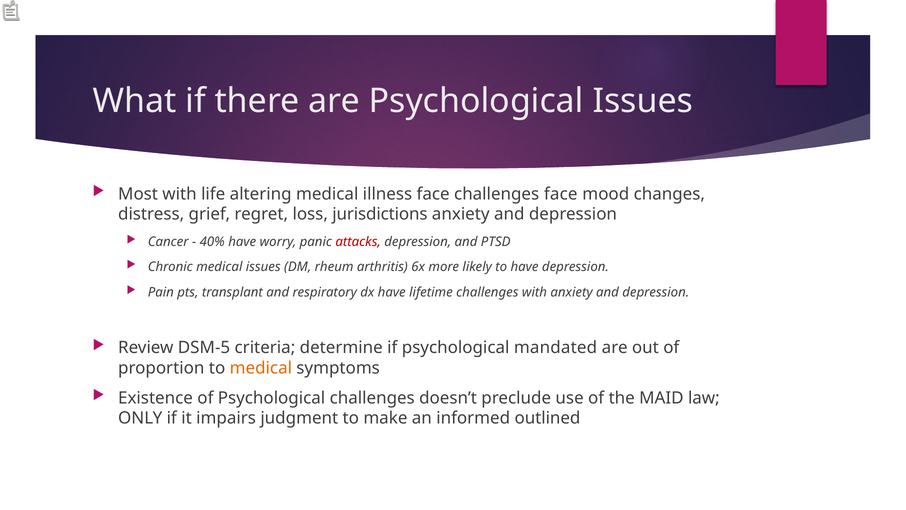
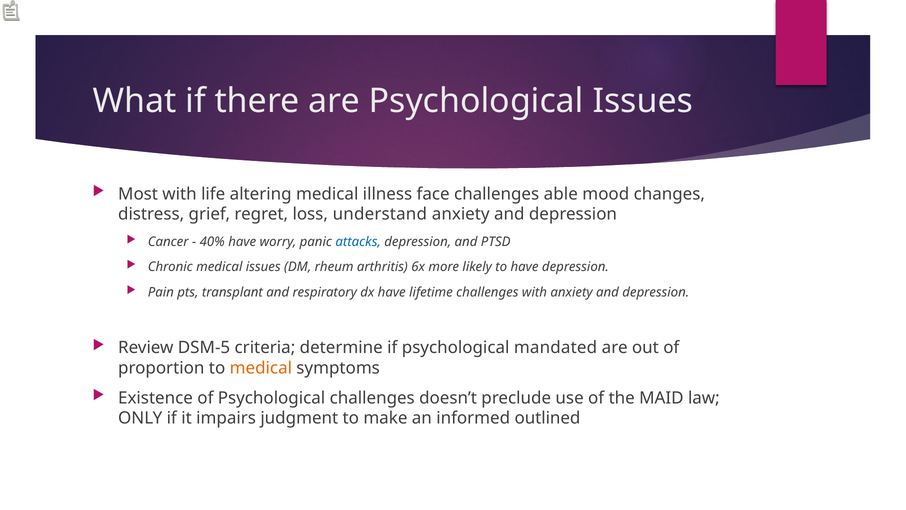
challenges face: face -> able (561, 194)
jurisdictions: jurisdictions -> understand (380, 214)
attacks colour: red -> blue (358, 241)
